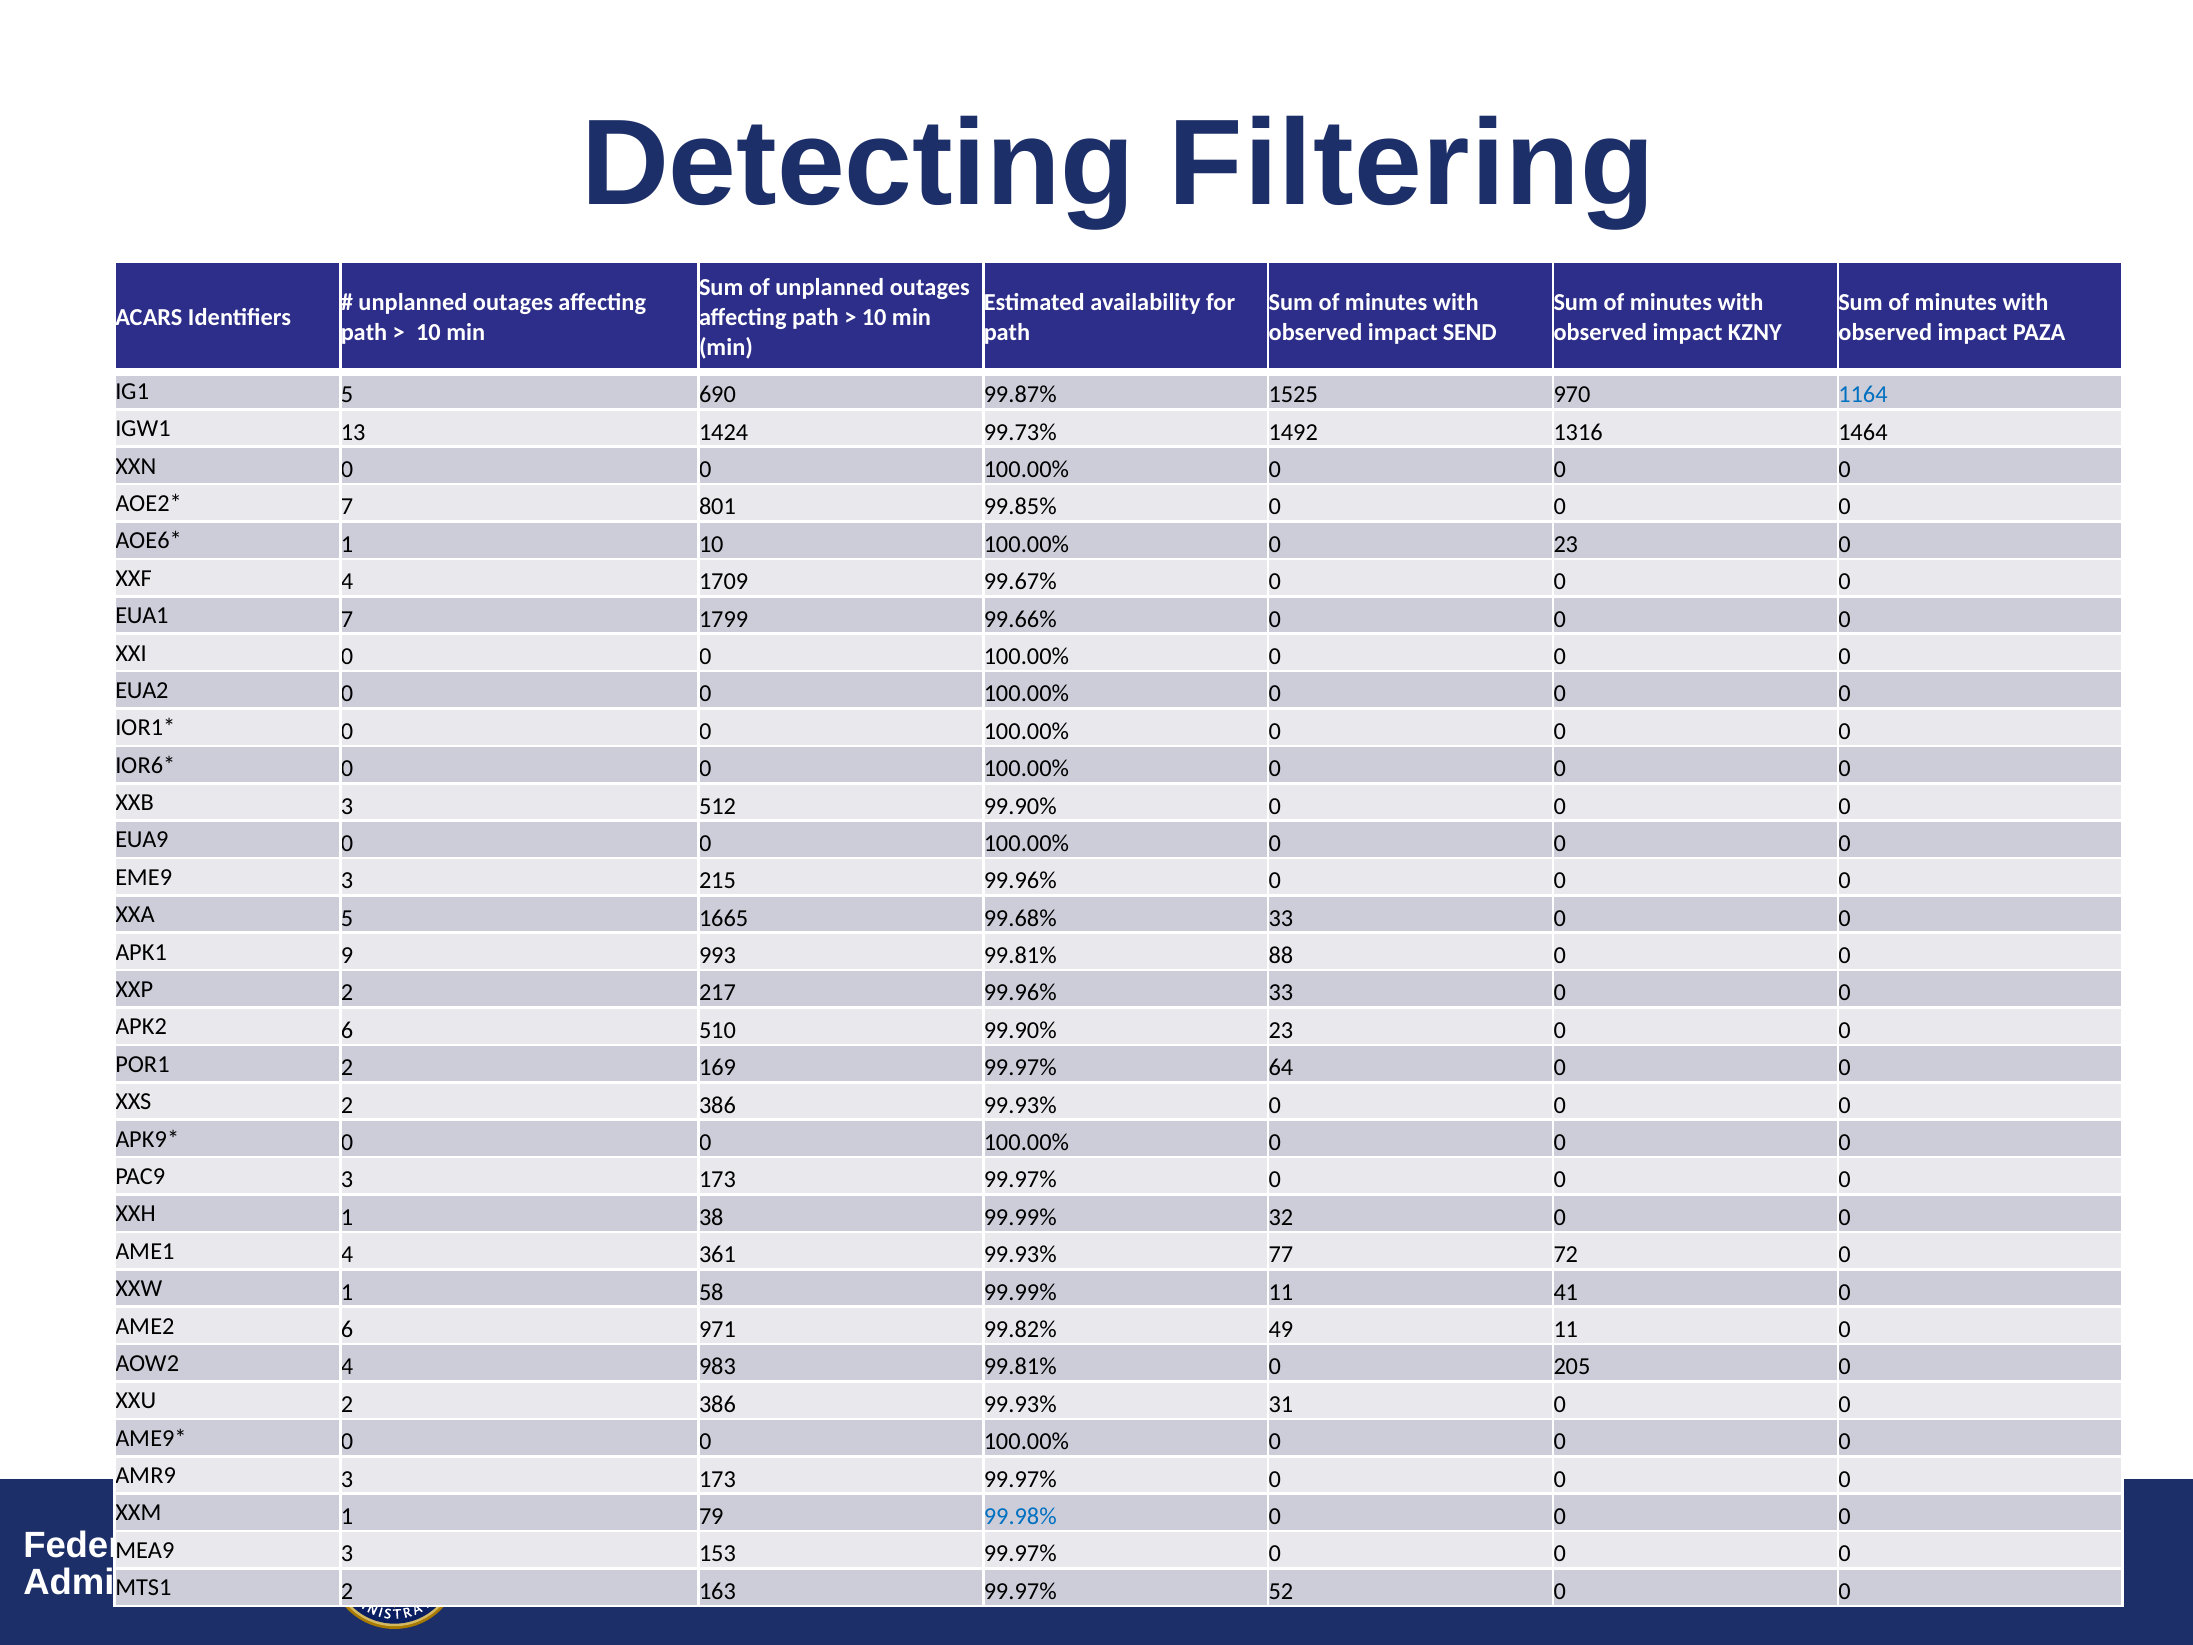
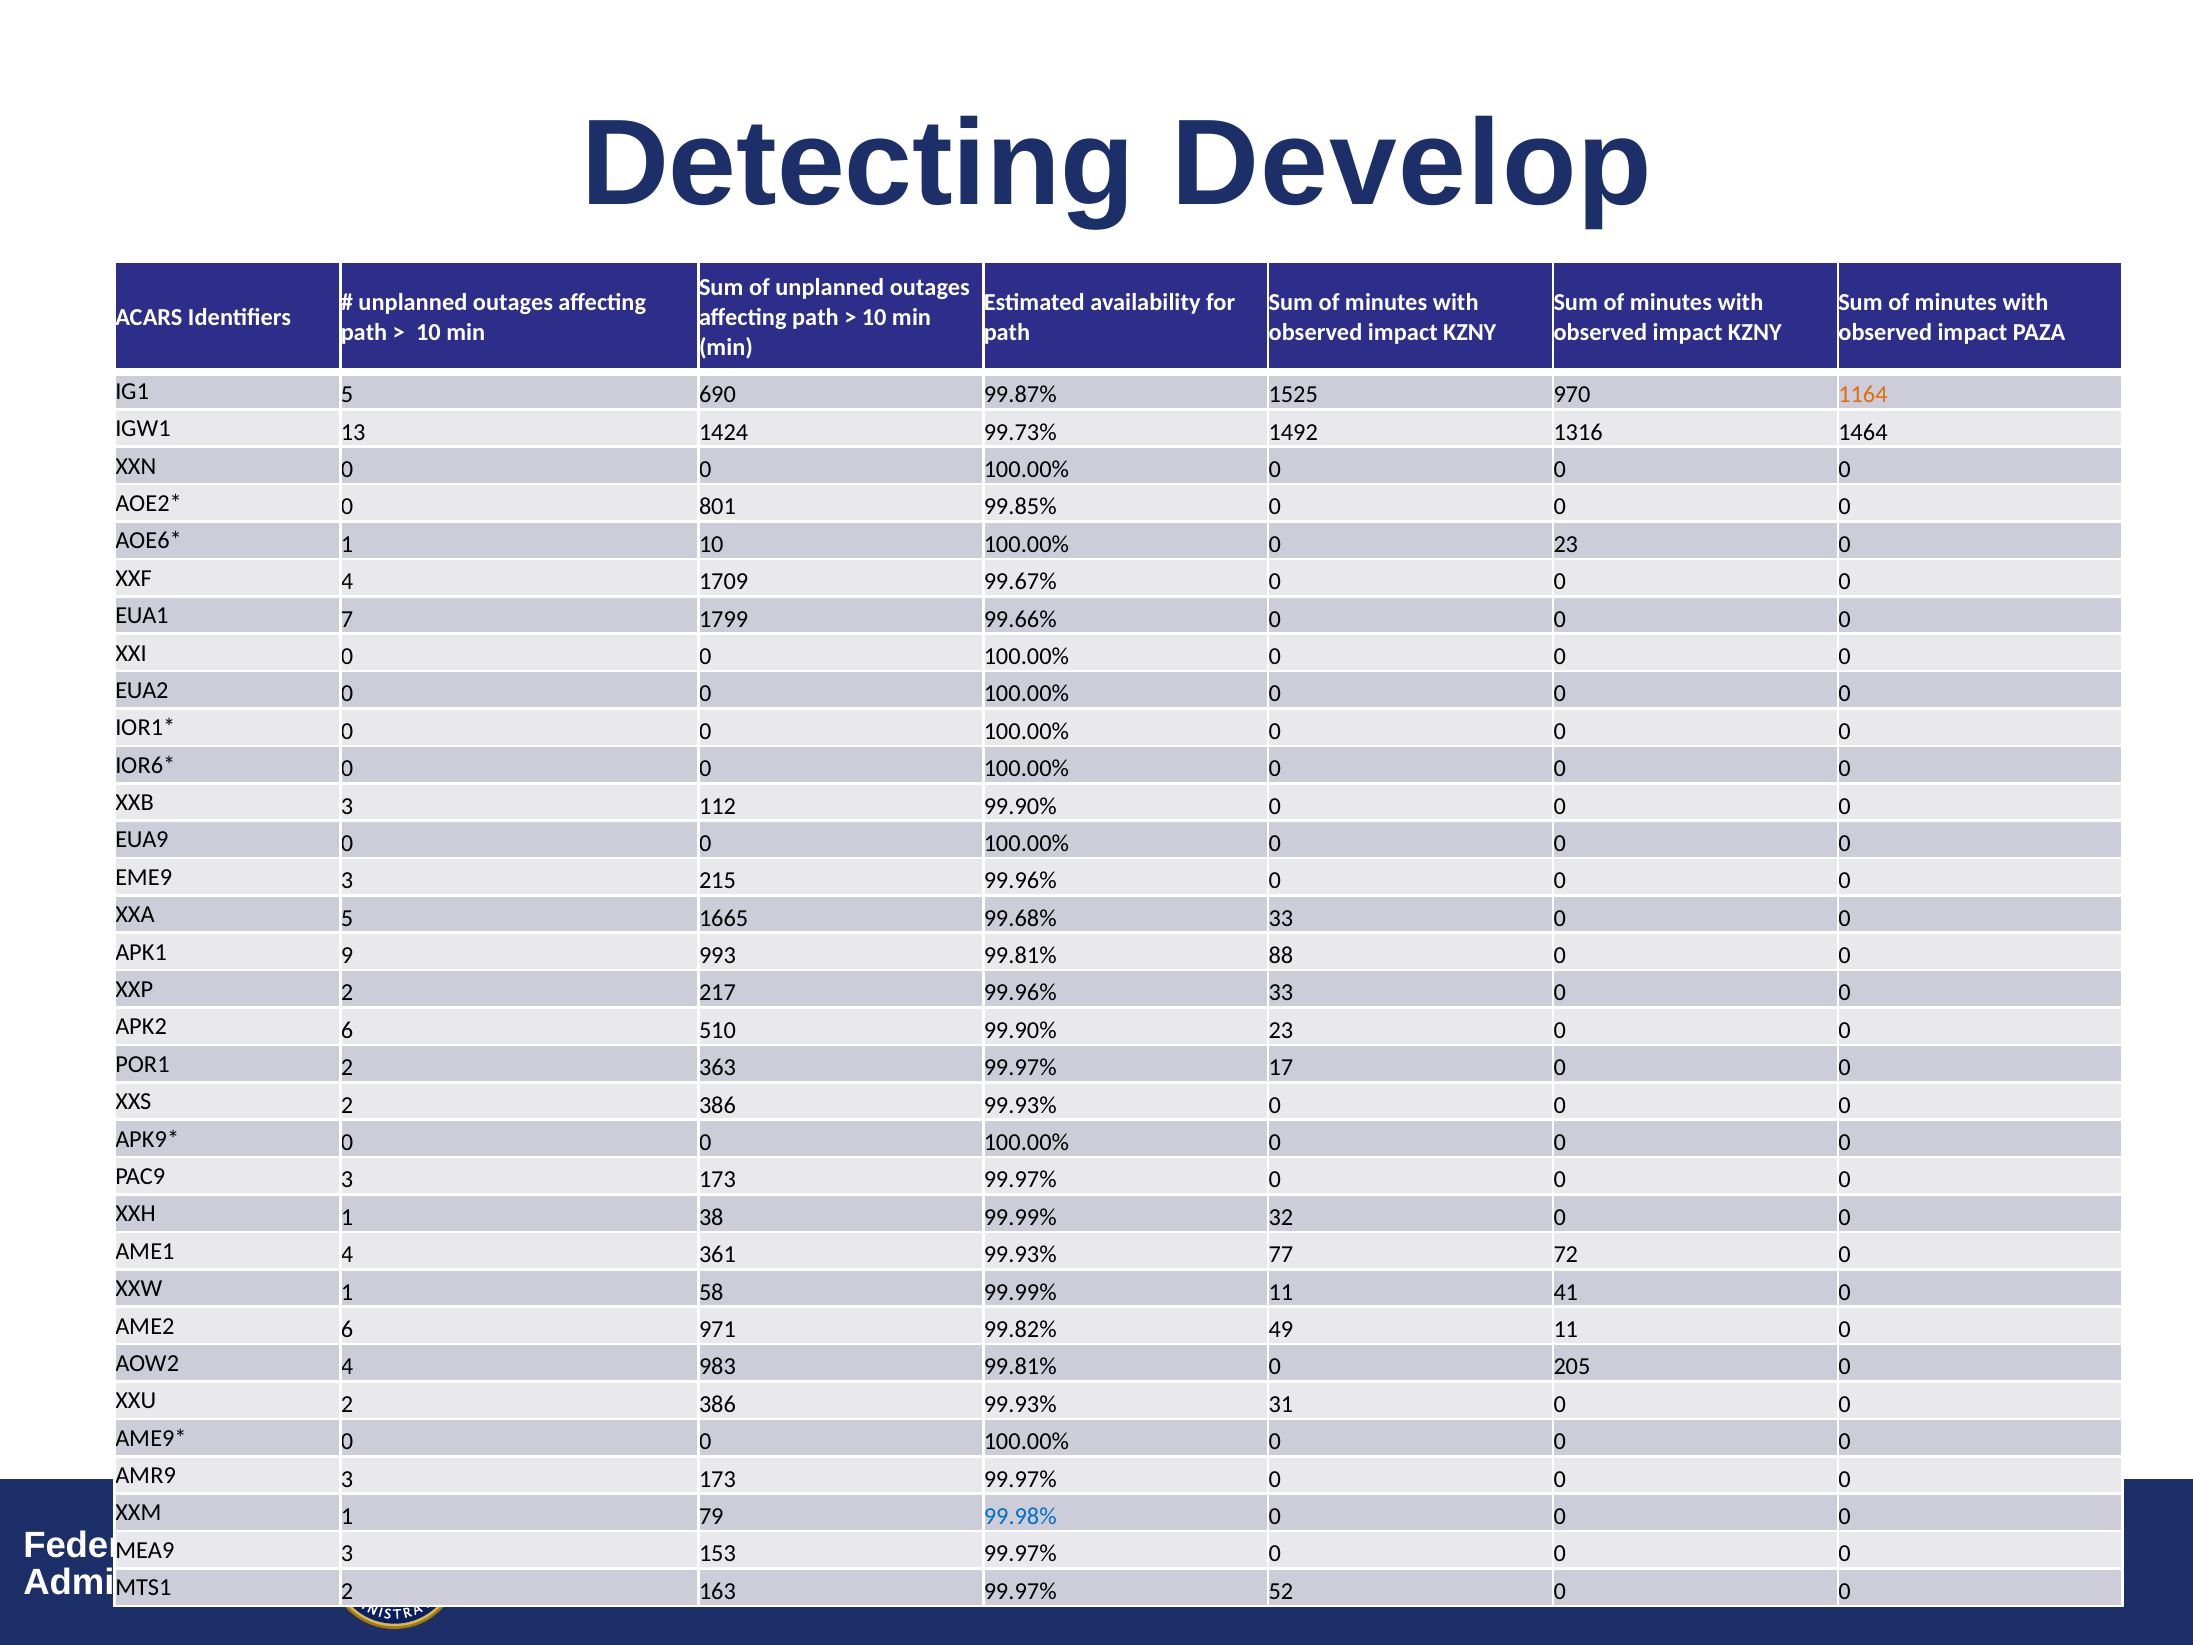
Filtering: Filtering -> Develop (1412, 164)
SEND: SEND -> KZNY (1470, 332)
1164 colour: blue -> orange (1863, 395)
7: 7 -> 0 (347, 507)
512: 512 -> 112 (718, 806)
169: 169 -> 363 (718, 1068)
64: 64 -> 17 (1281, 1068)
